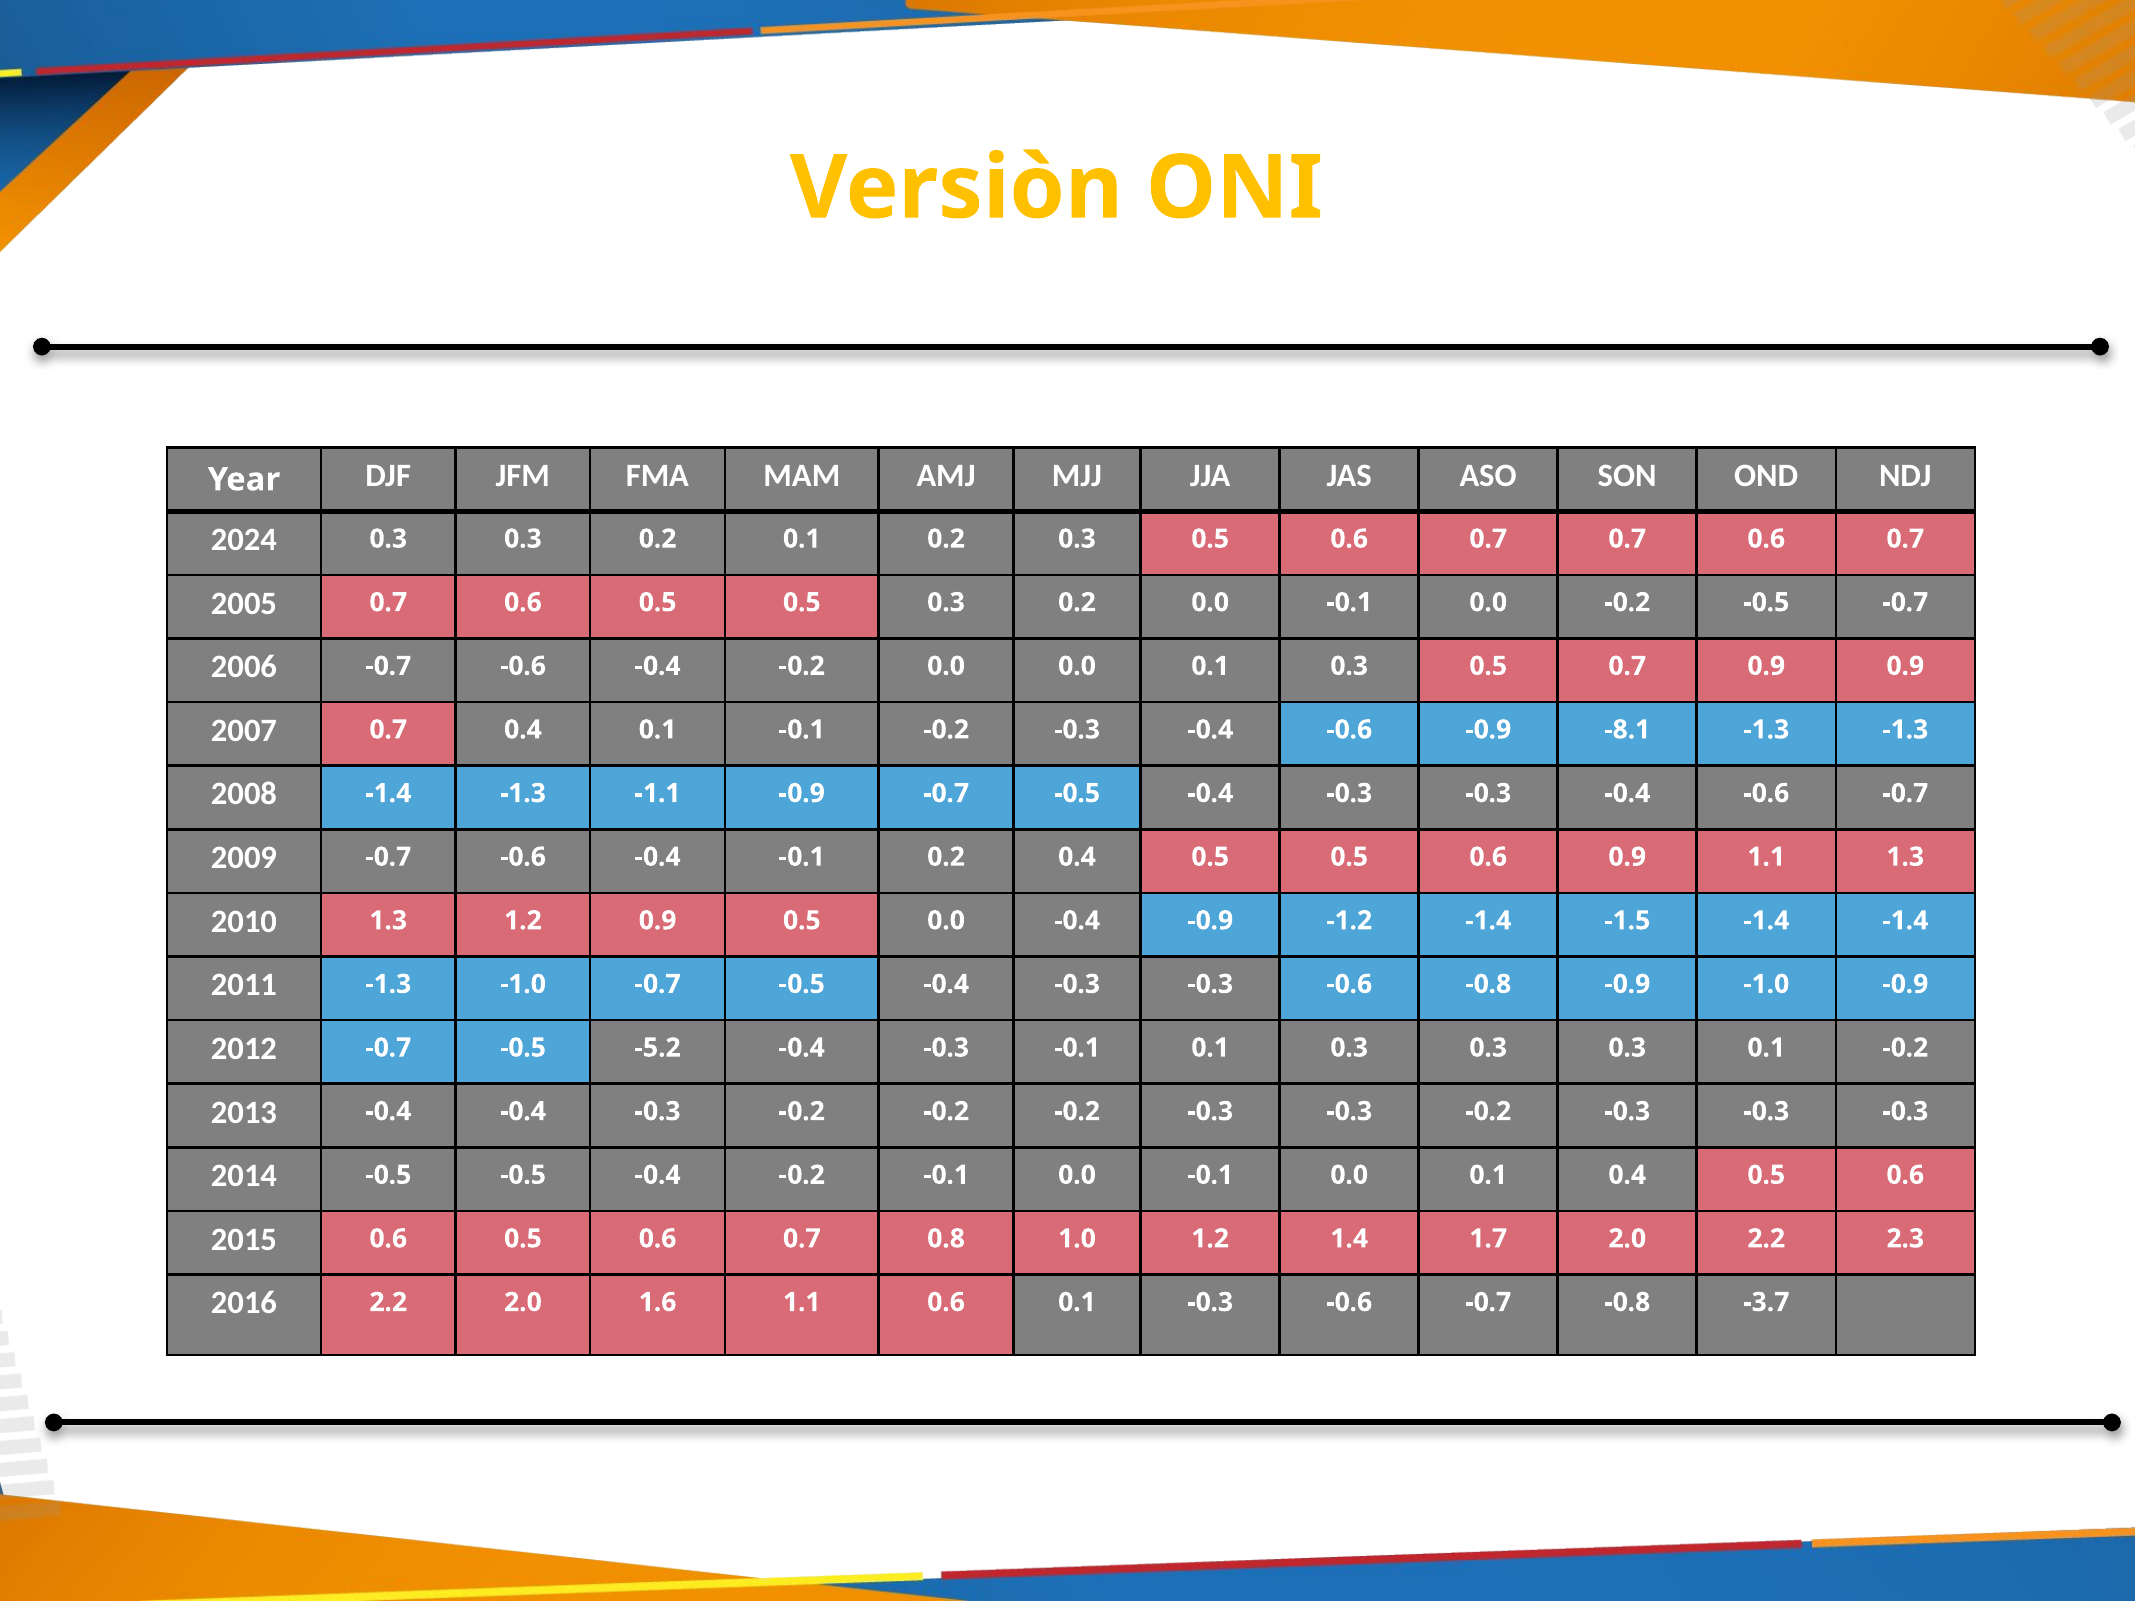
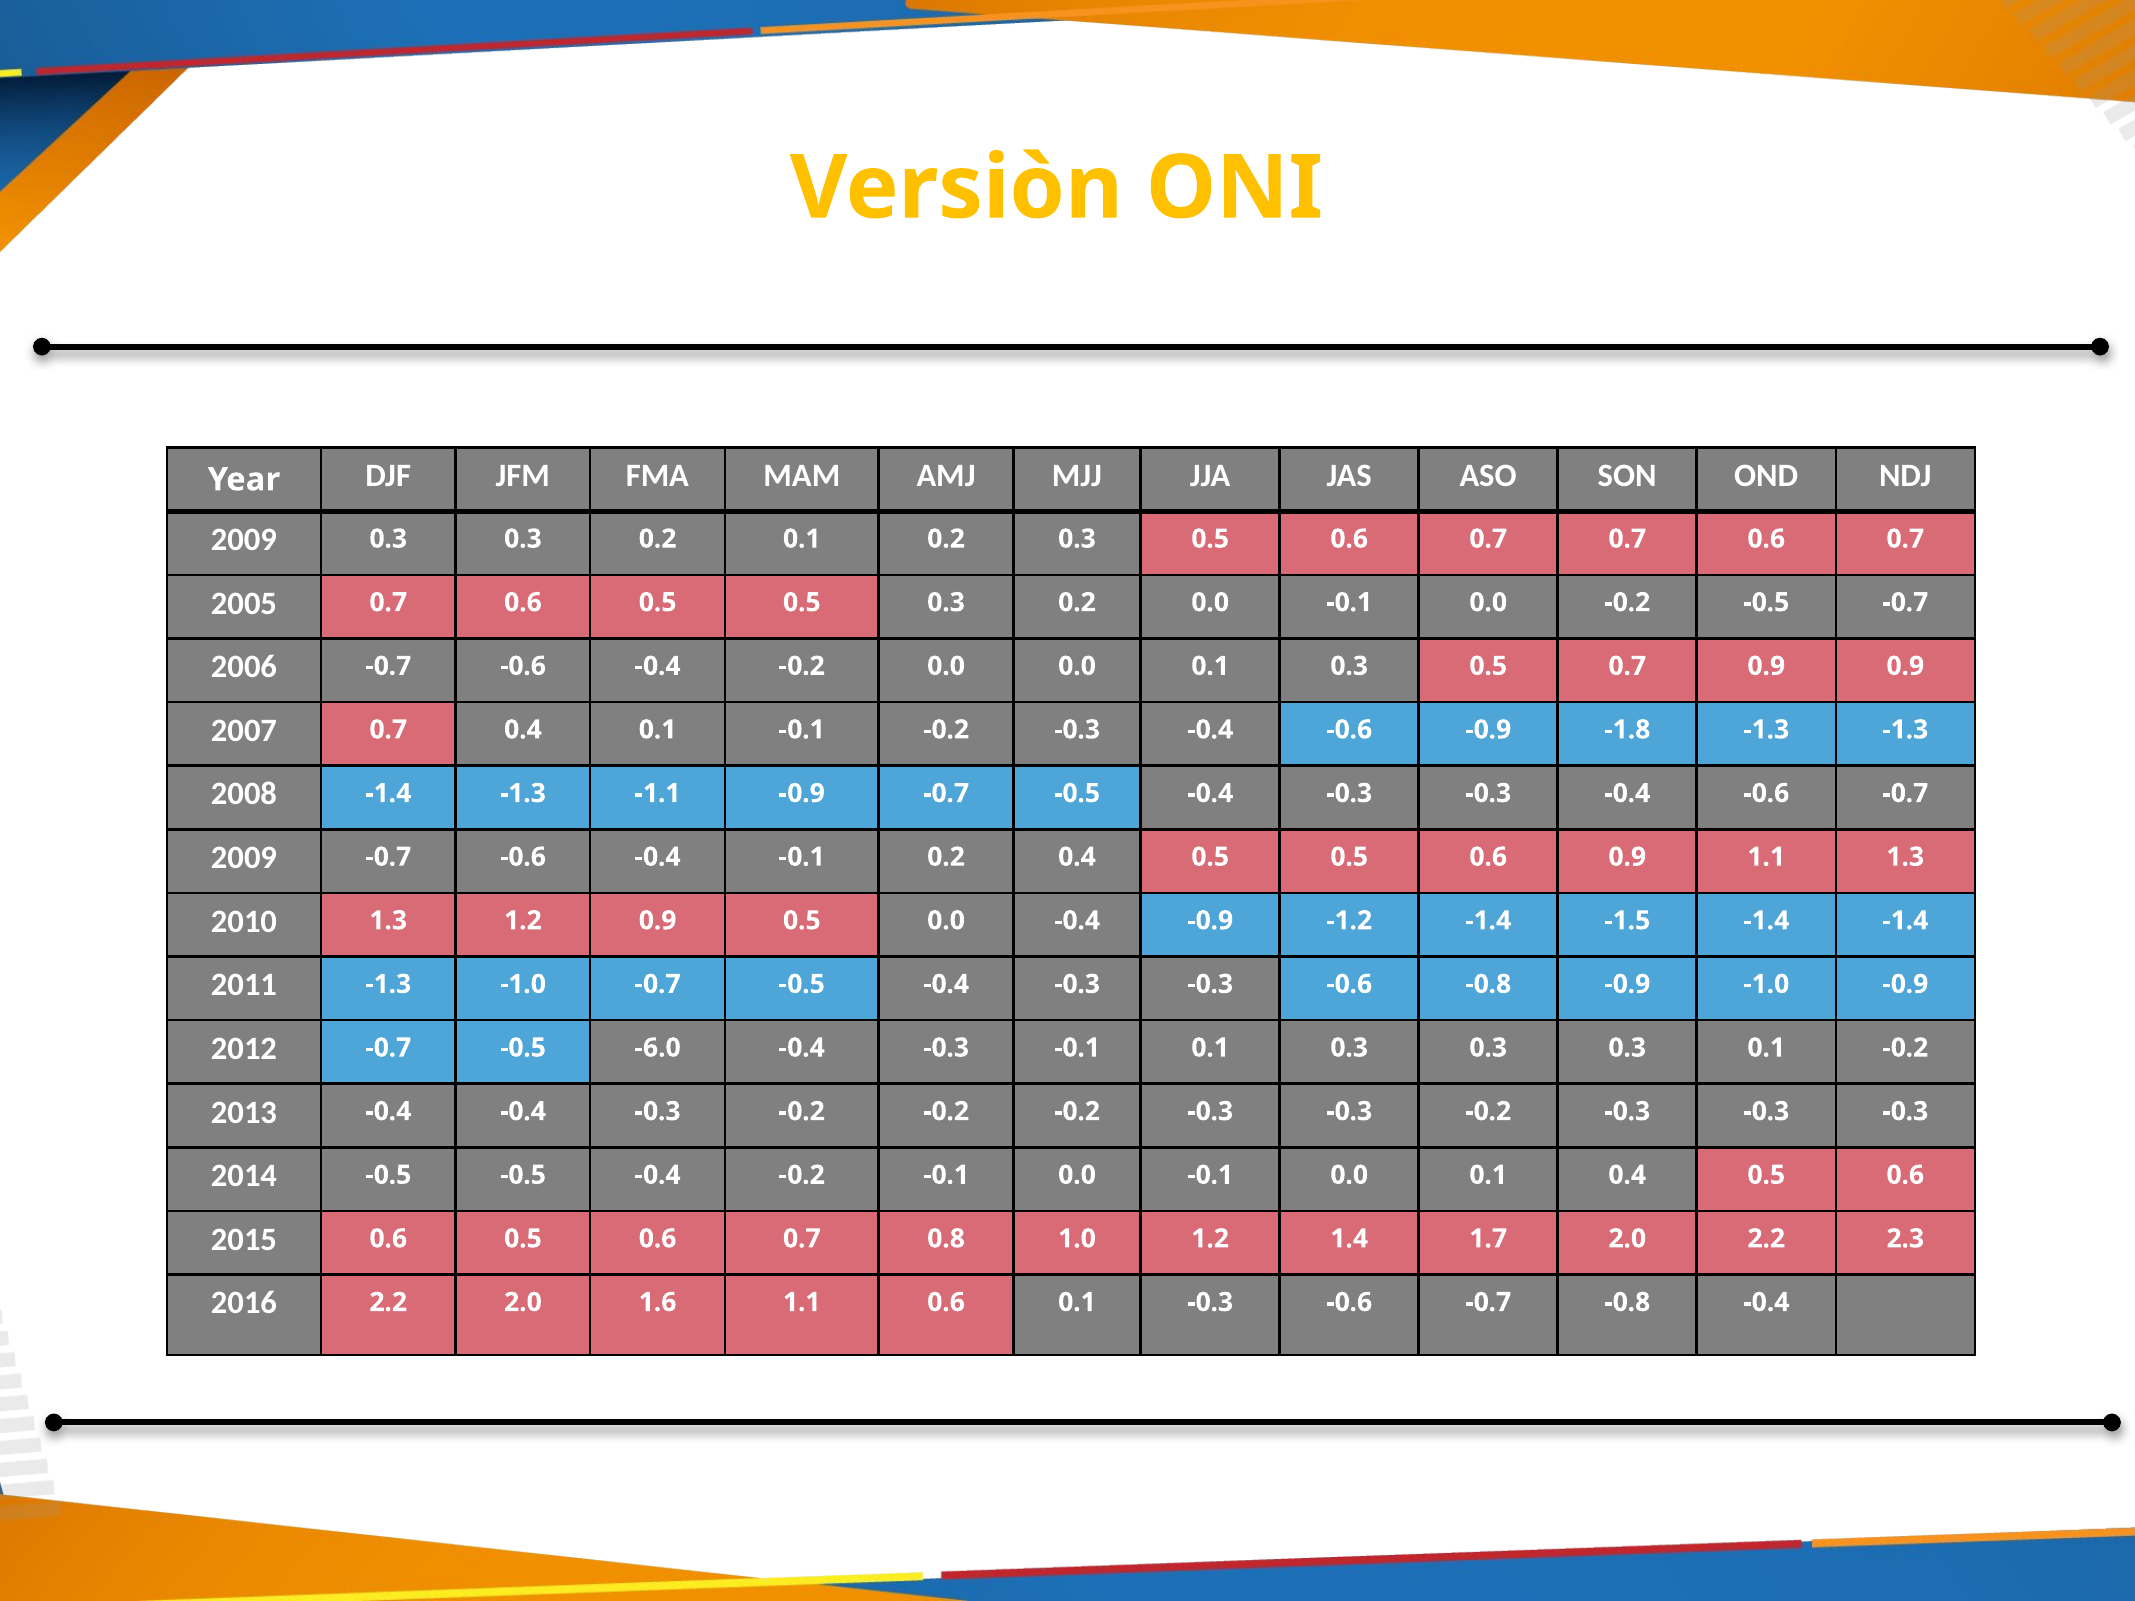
2024: 2024 -> 2009 (244, 540)
-8.1: -8.1 -> -1.8 (1627, 730)
-5.2: -5.2 -> -6.0 (658, 1048)
-0.8 -3.7: -3.7 -> -0.4 (1766, 1302)
